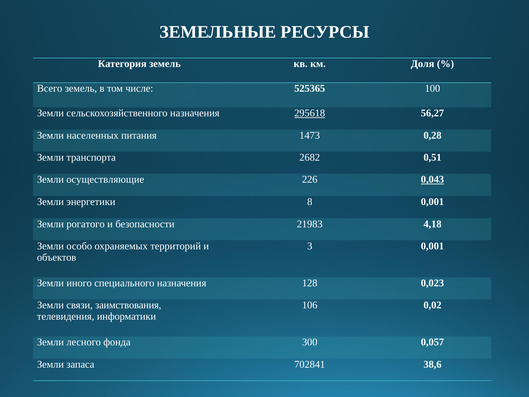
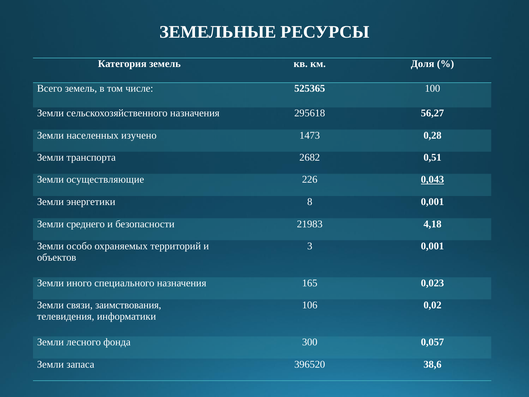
295618 underline: present -> none (310, 113)
питания: питания -> изучено (139, 135)
рогатого: рогатого -> среднего (86, 224)
128: 128 -> 165 (310, 283)
702841: 702841 -> 396520 (310, 364)
